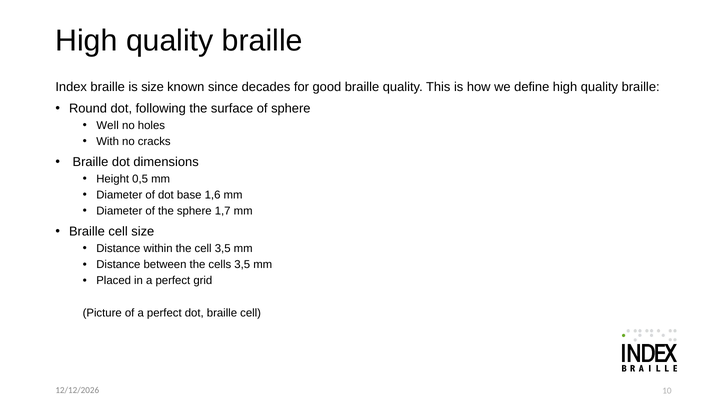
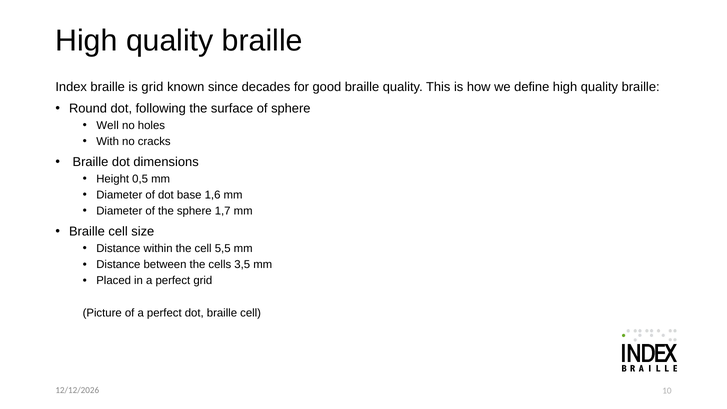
is size: size -> grid (152, 87)
cell 3,5: 3,5 -> 5,5 (223, 249)
